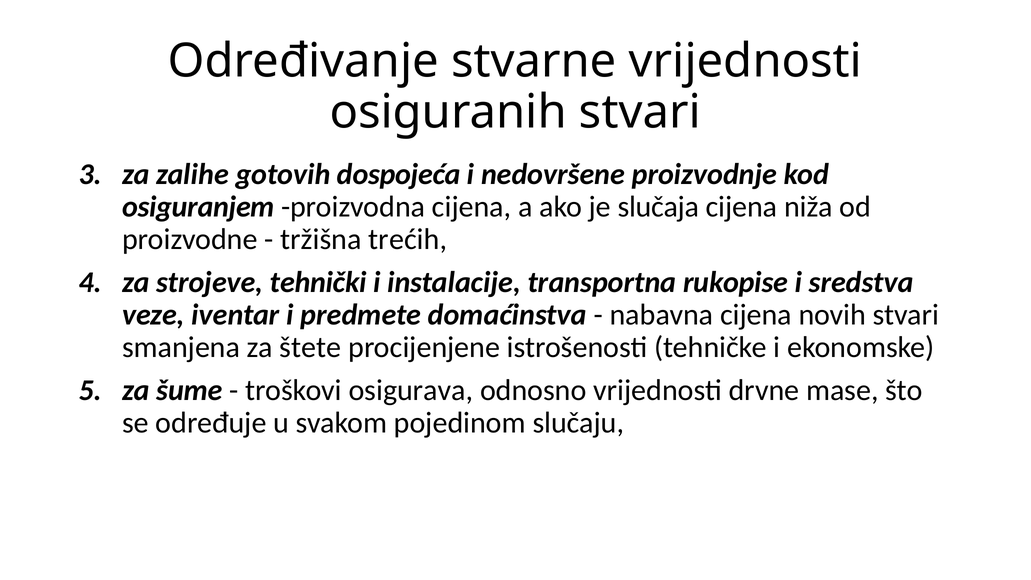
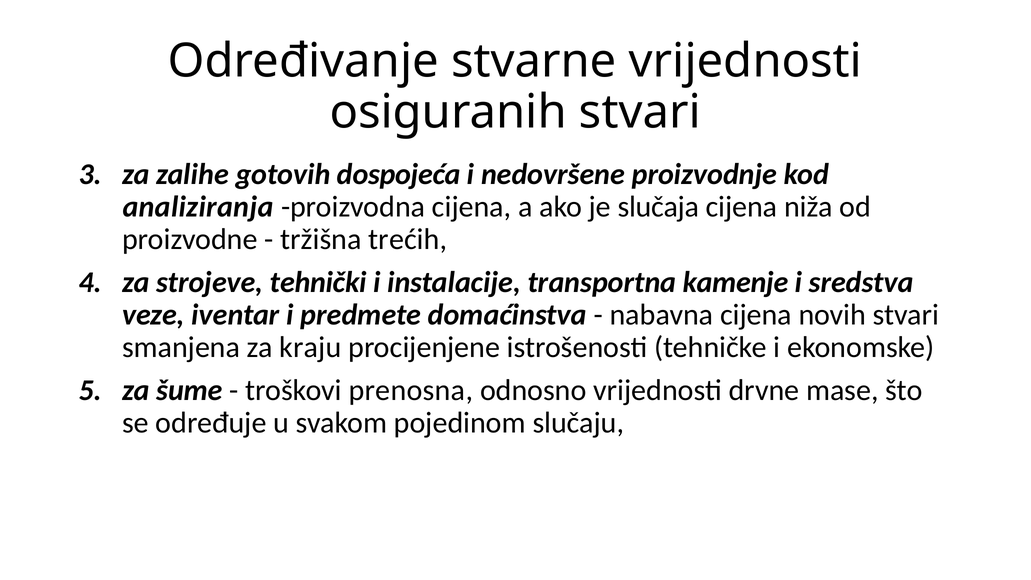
osiguranjem: osiguranjem -> analiziranja (198, 207)
rukopise: rukopise -> kamenje (736, 282)
štete: štete -> kraju (310, 347)
osigurava: osigurava -> prenosna (411, 390)
